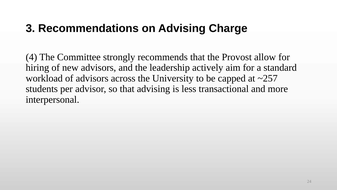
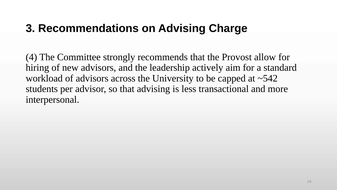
~257: ~257 -> ~542 (268, 78)
